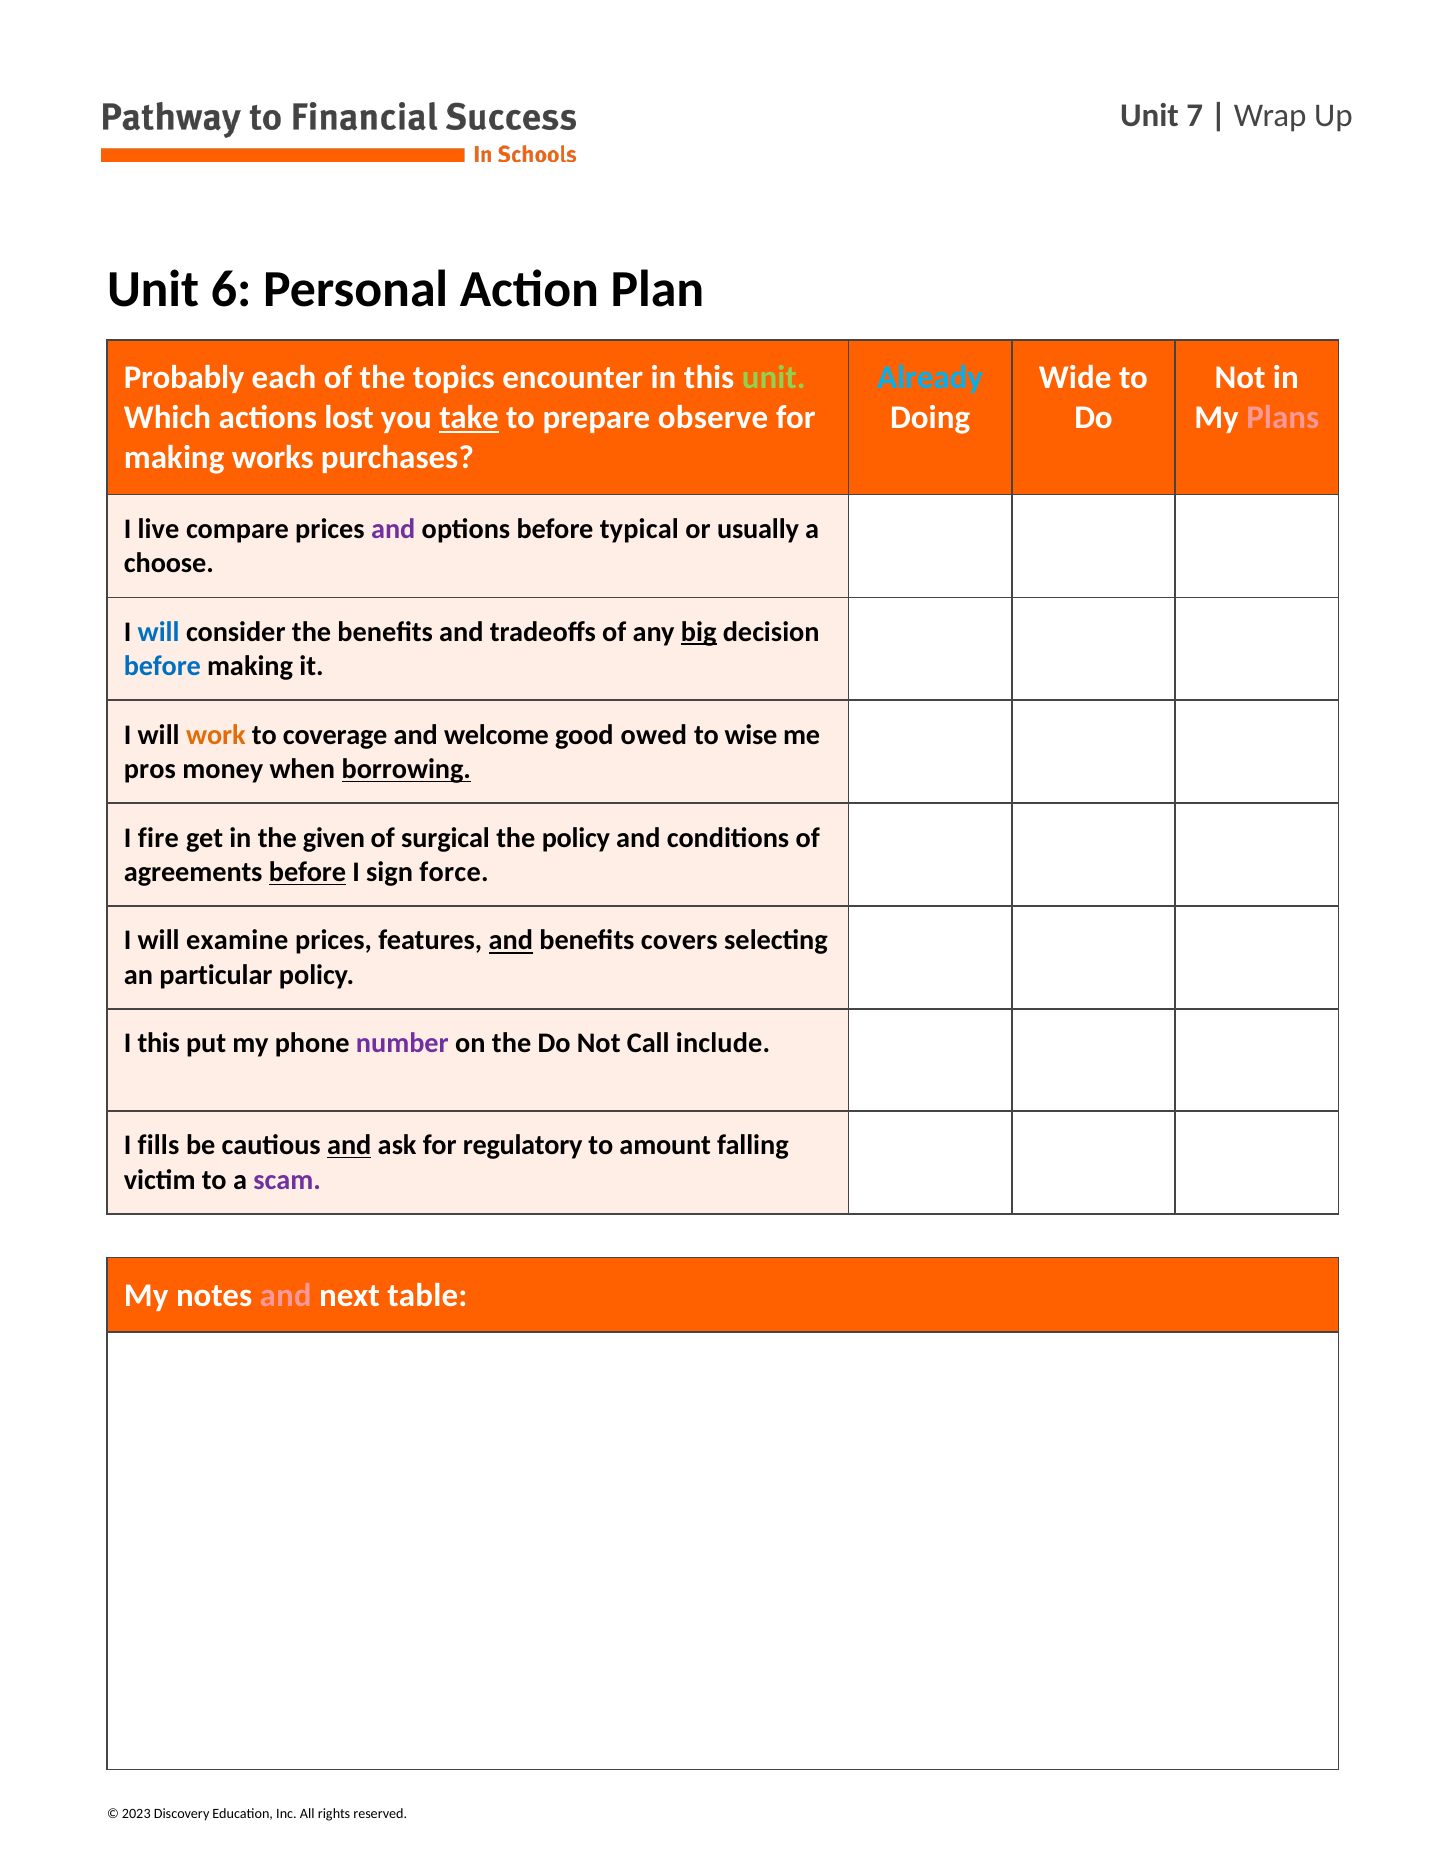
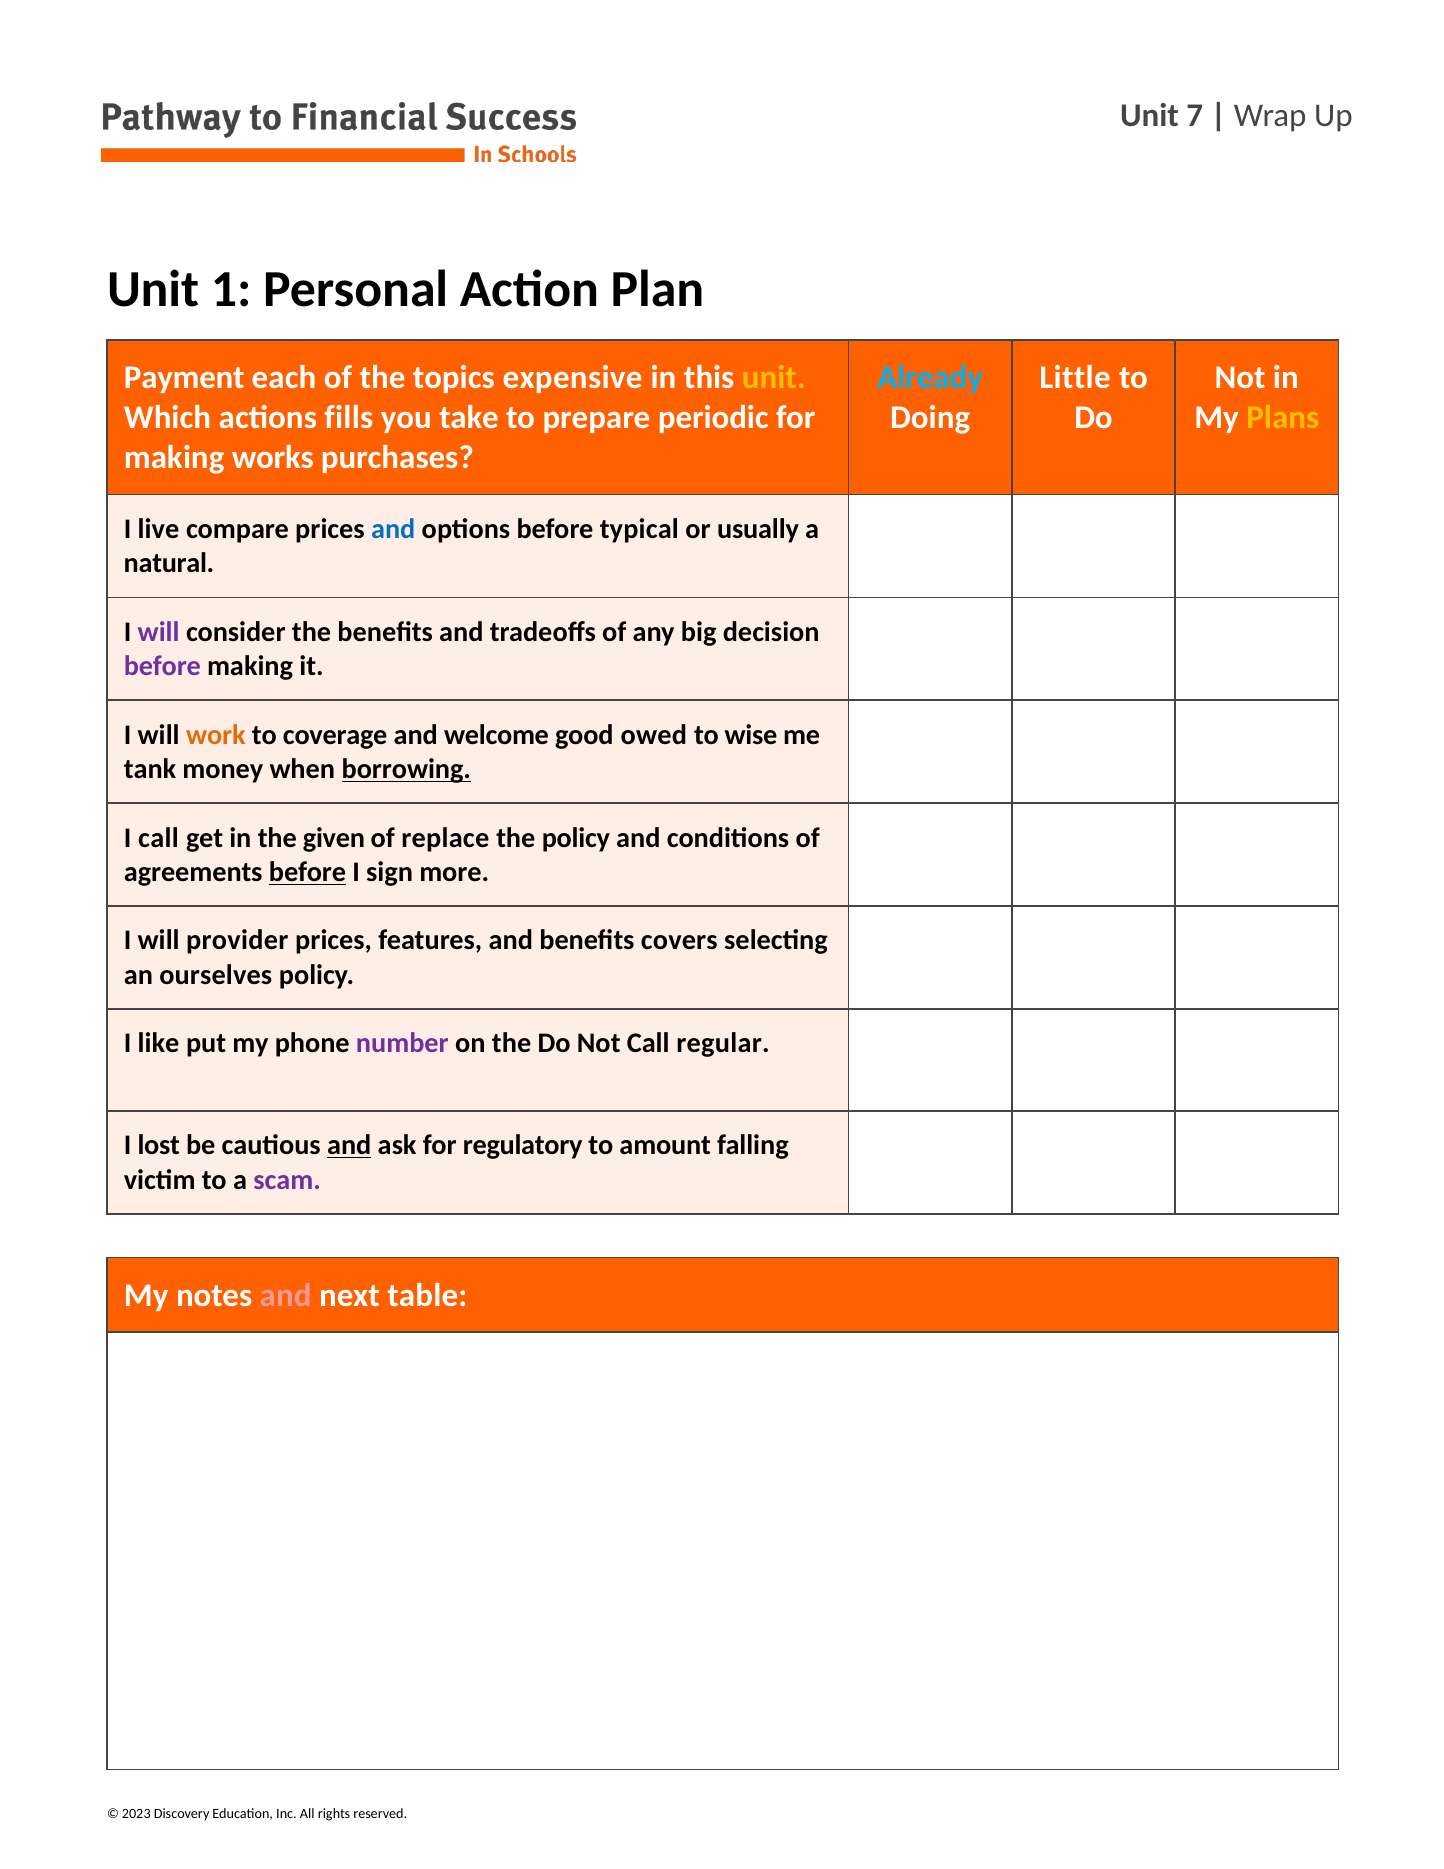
Unit 6: 6 -> 1 (231, 290)
Probably: Probably -> Payment (184, 377)
encounter: encounter -> expensive (573, 377)
unit colour: light green -> yellow (774, 377)
Wide: Wide -> Little (1075, 377)
lost: lost -> fills (349, 417)
take underline: present -> none (469, 417)
observe: observe -> periodic (713, 417)
Plans colour: pink -> yellow (1283, 417)
and colour: purple -> blue (393, 529)
choose: choose -> natural (169, 563)
will colour: blue -> purple (159, 632)
big underline: present -> none (699, 632)
before colour: blue -> purple (162, 666)
pros: pros -> tank (150, 769)
I fire: fire -> call (158, 838)
surgical: surgical -> replace (445, 838)
force: force -> more (454, 872)
examine: examine -> provider (237, 940)
and underline: present -> none (511, 940)
particular: particular -> ourselves (216, 975)
I this: this -> like (159, 1043)
include: include -> regular (723, 1043)
fills: fills -> lost (159, 1145)
